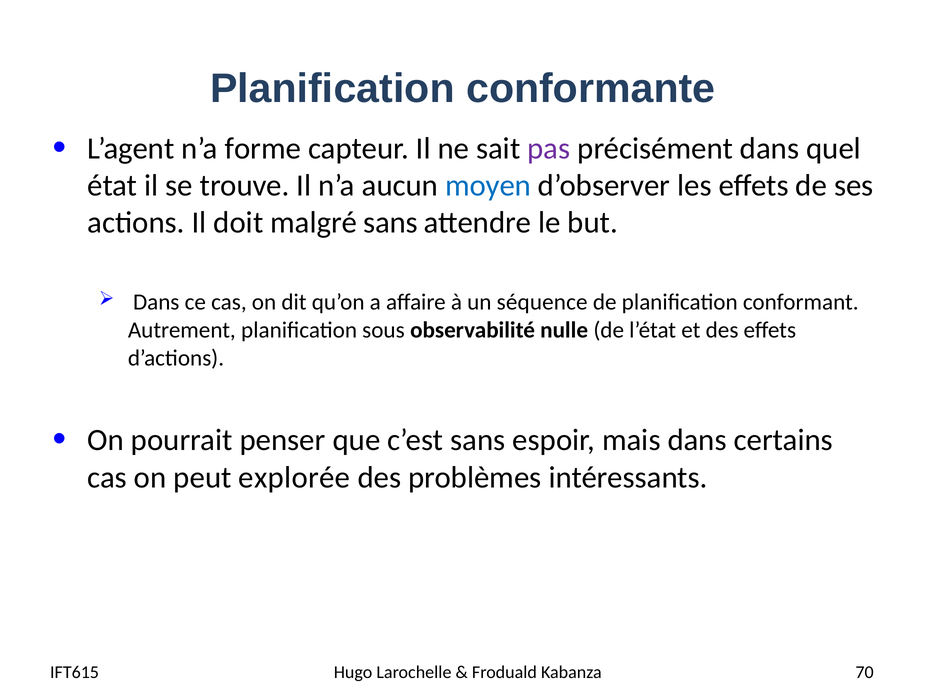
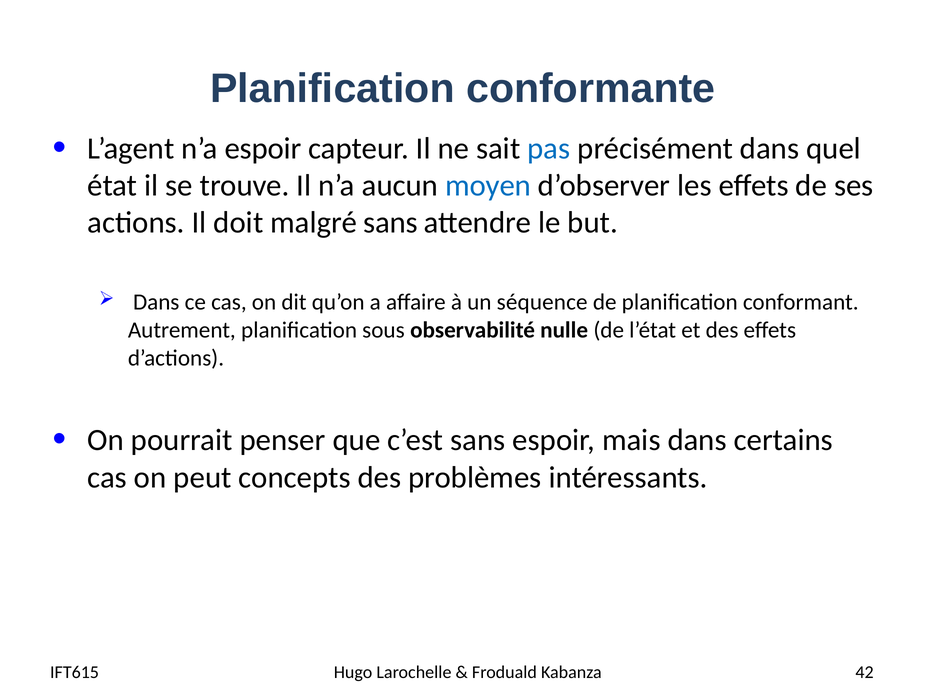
n’a forme: forme -> espoir (263, 148)
pas colour: purple -> blue (549, 148)
explorée: explorée -> concepts (295, 477)
70: 70 -> 42 (865, 672)
